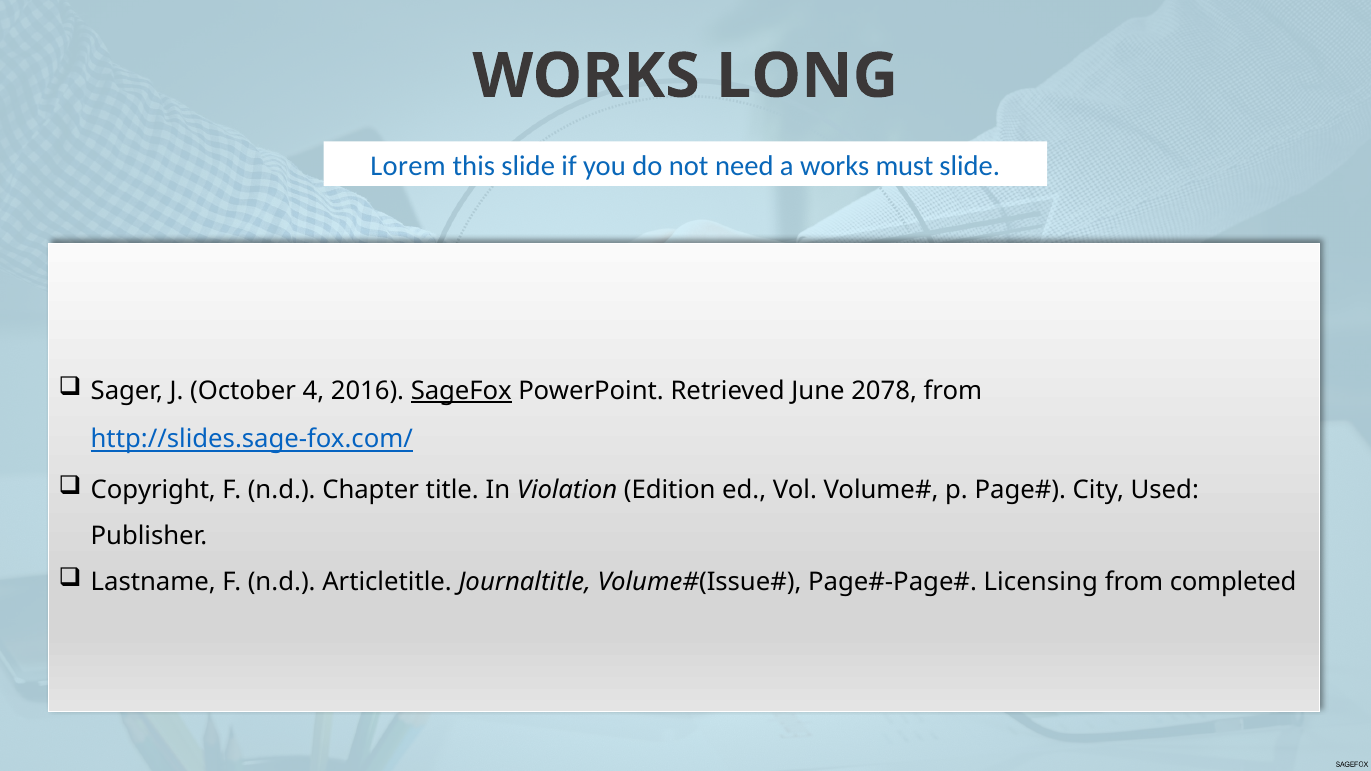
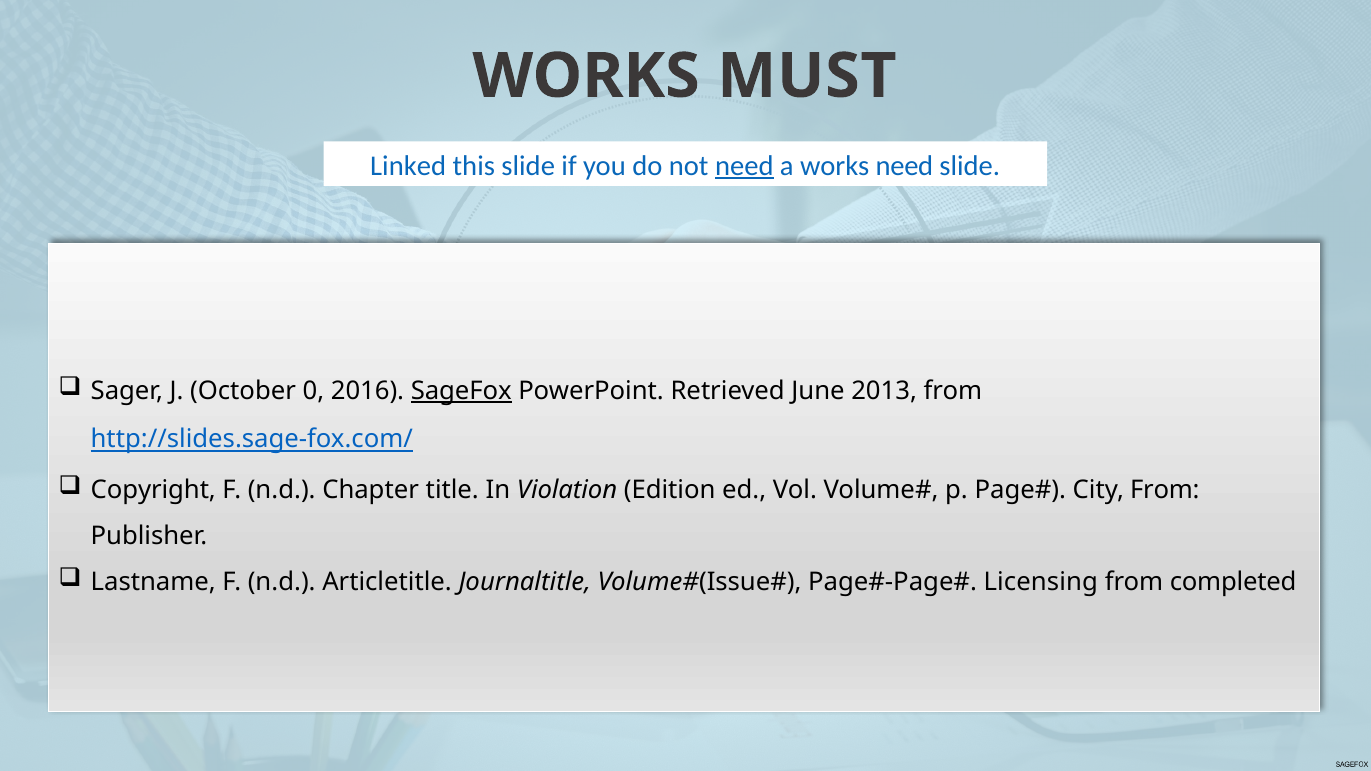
LONG: LONG -> MUST (807, 76)
Lorem: Lorem -> Linked (408, 166)
need underline: none -> present (744, 166)
works must: must -> need (904, 166)
4: 4 -> 0 (313, 391)
2078: 2078 -> 2013 (884, 391)
City Used: Used -> From (1165, 490)
